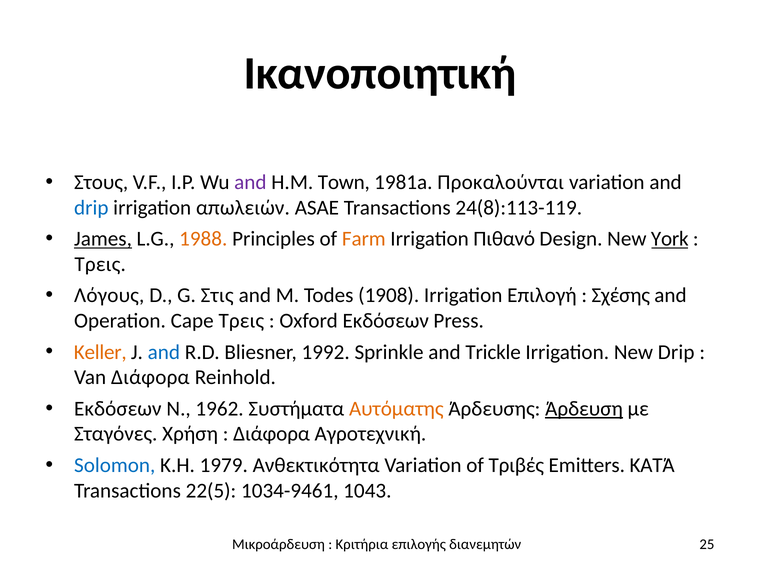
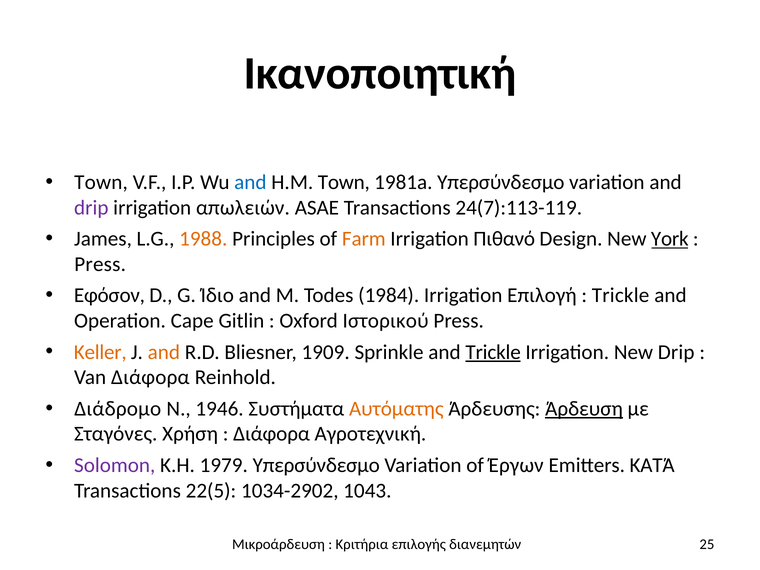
Στους: Στους -> Town (101, 182)
and colour: purple -> blue (250, 182)
1981a Προκαλούνται: Προκαλούνται -> Υπερσύνδεσμο (501, 182)
drip colour: blue -> purple (91, 208)
24(8):113-119: 24(8):113-119 -> 24(7):113-119 (519, 208)
James underline: present -> none (103, 239)
Τρεις: Τρεις -> Press (100, 264)
Λόγους: Λόγους -> Εφόσον (109, 295)
Στις: Στις -> Ίδιο (217, 295)
1908: 1908 -> 1984 (389, 295)
Σχέσης: Σχέσης -> Trickle (621, 295)
Cape Τρεις: Τρεις -> Gitlin (241, 321)
Oxford Εκδόσεων: Εκδόσεων -> Ιστορικού (386, 321)
and colour: blue -> orange (164, 352)
1992: 1992 -> 1909 (326, 352)
Trickle underline: none -> present (493, 352)
Εκδόσεων: Εκδόσεων -> Διάδρομο (118, 409)
1962: 1962 -> 1946 (220, 409)
Solomon colour: blue -> purple (115, 465)
1979 Ανθεκτικότητα: Ανθεκτικότητα -> Υπερσύνδεσμο (316, 465)
Τριβές: Τριβές -> Έργων (516, 465)
1034-9461: 1034-9461 -> 1034-2902 (290, 491)
